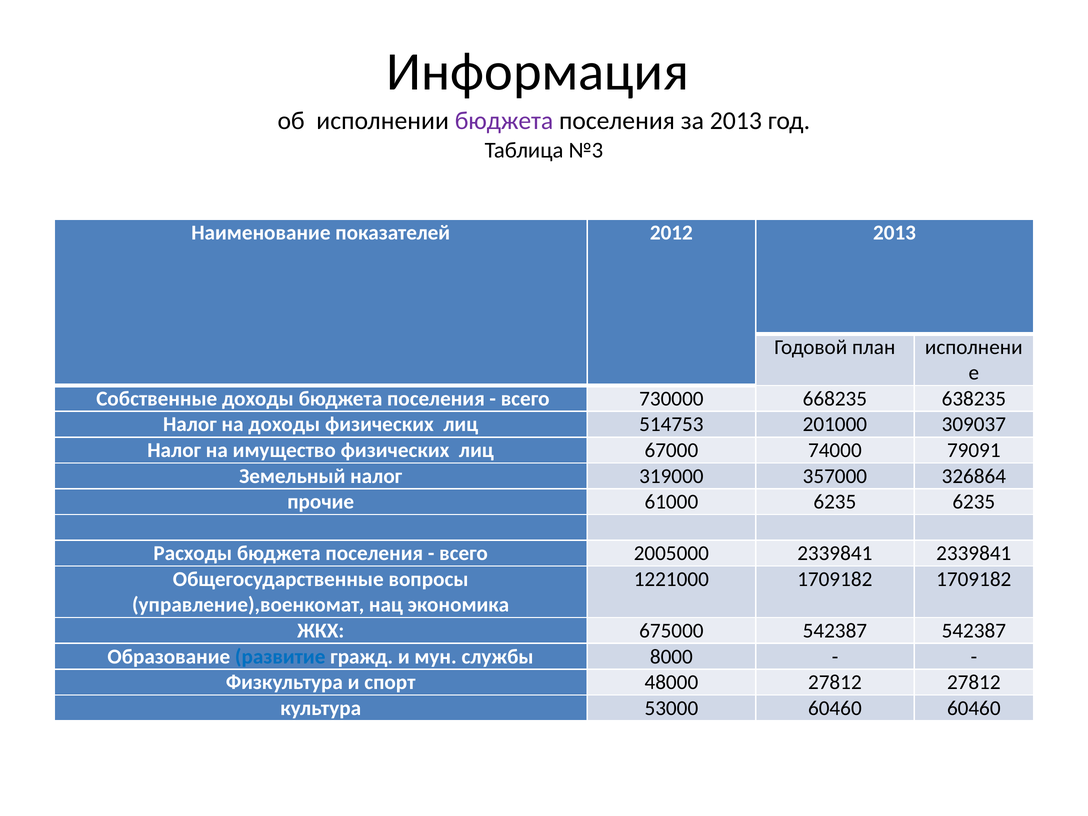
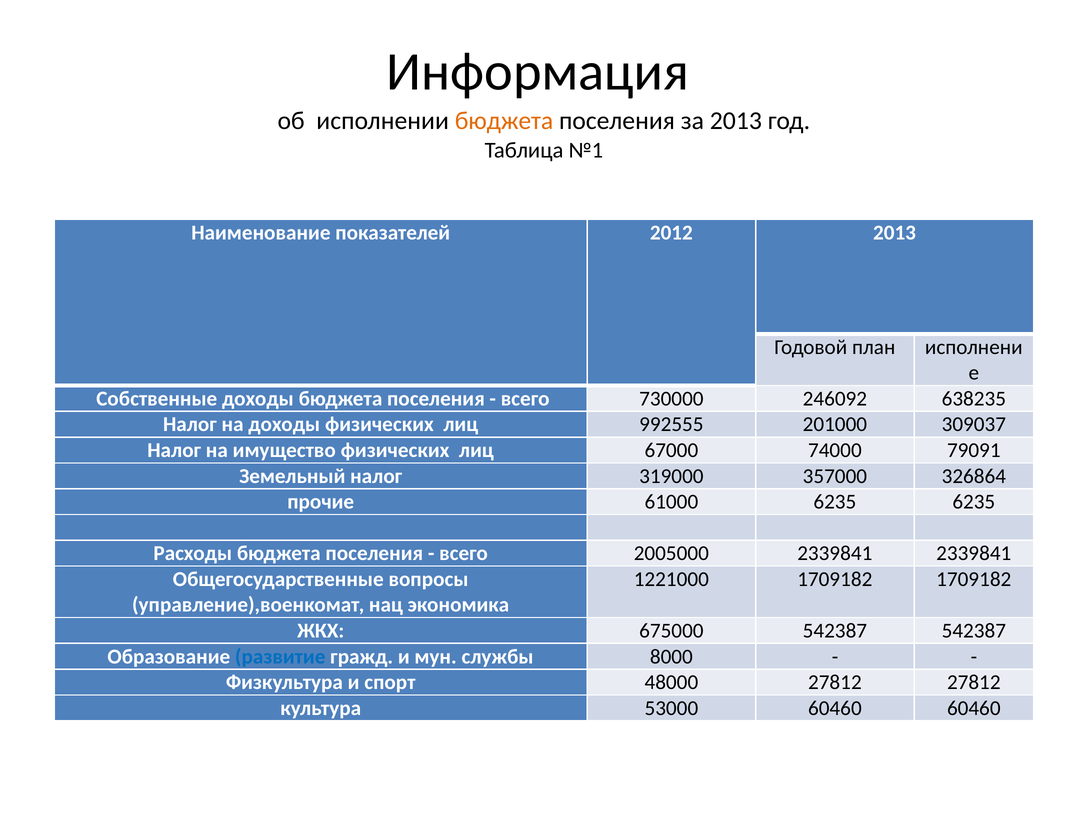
бюджета colour: purple -> orange (504, 121)
№3: №3 -> №1 (586, 150)
668235: 668235 -> 246092 (835, 399)
514753: 514753 -> 992555 (671, 424)
